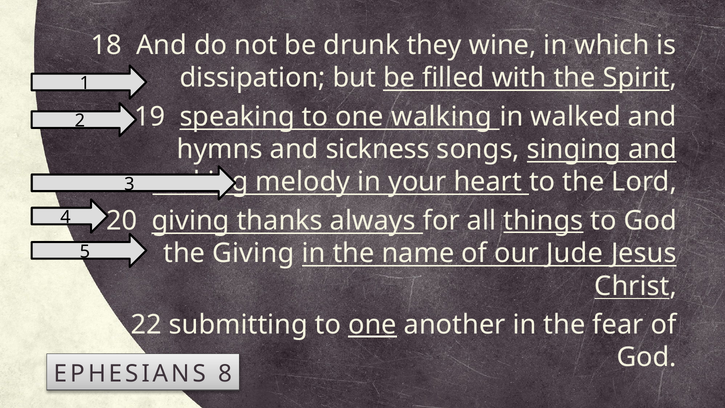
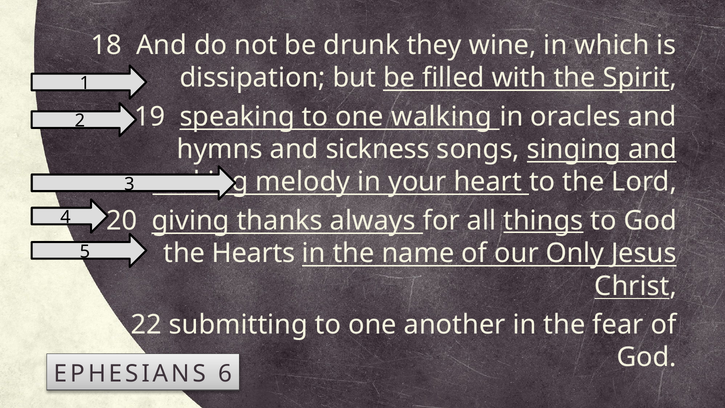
walked: walked -> oracles (576, 117)
the Giving: Giving -> Hearts (254, 253)
Jude: Jude -> Only (575, 253)
one underline: present -> none (373, 325)
8: 8 -> 6 (225, 373)
